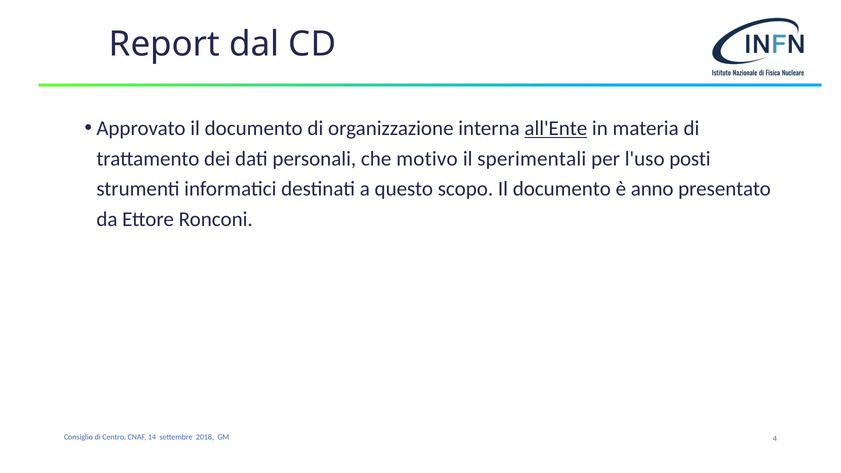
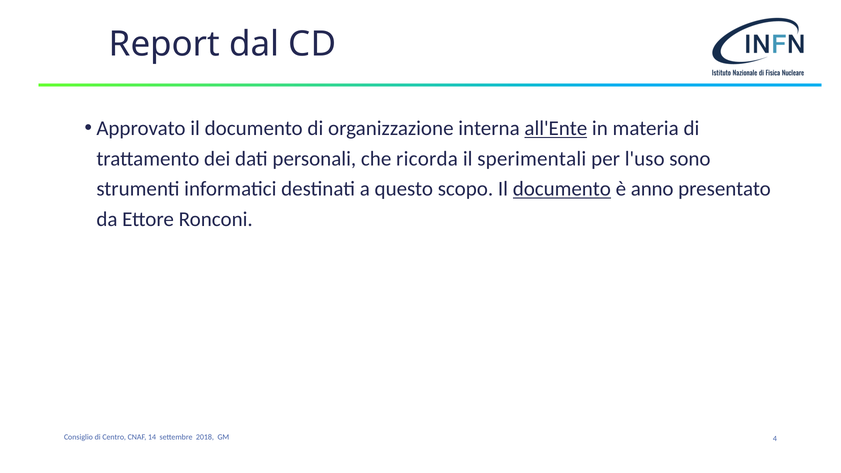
motivo: motivo -> ricorda (427, 159)
posti: posti -> sono (690, 159)
documento underline: none -> present (562, 189)
